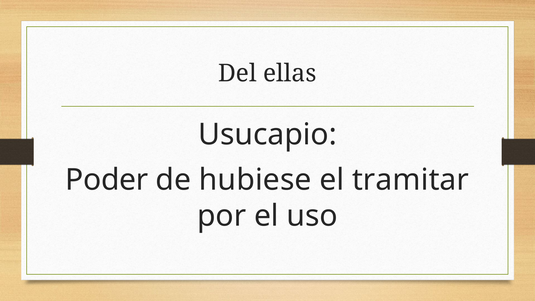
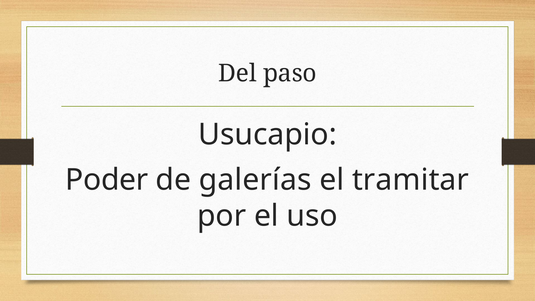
ellas: ellas -> paso (290, 73)
hubiese: hubiese -> galerías (255, 180)
